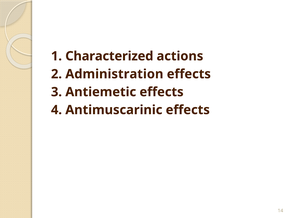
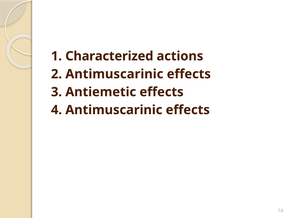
2 Administration: Administration -> Antimuscarinic (114, 74)
